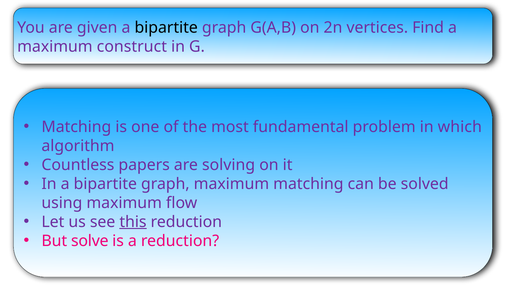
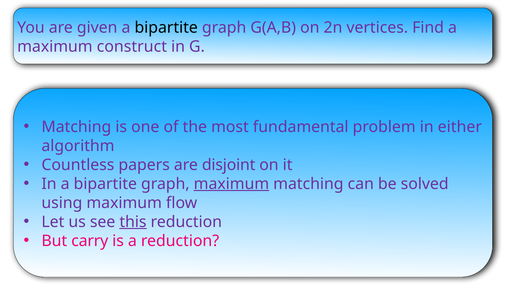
which: which -> either (460, 127)
solving: solving -> disjoint (229, 165)
maximum underline: none -> present (231, 184)
solve: solve -> carry (90, 241)
